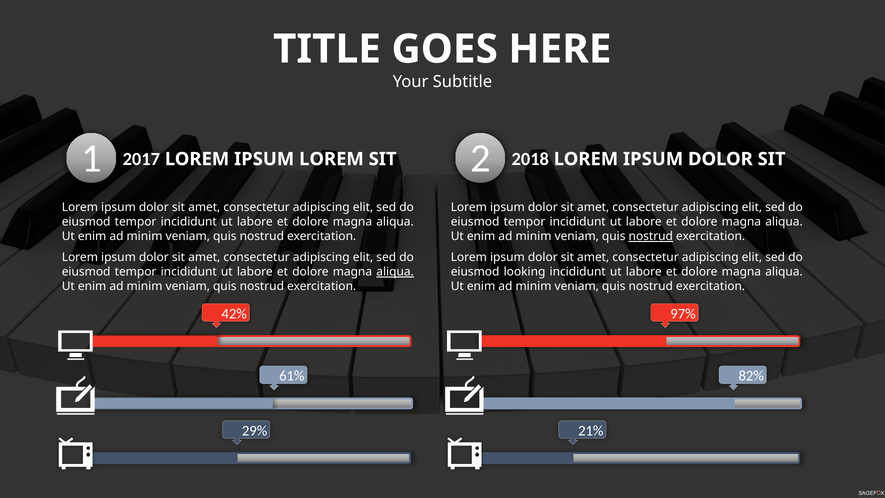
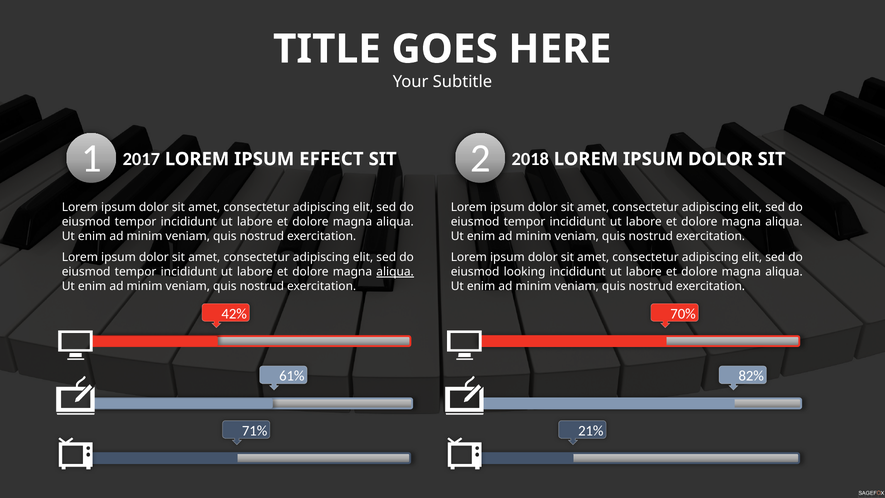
IPSUM LOREM: LOREM -> EFFECT (331, 159)
nostrud underline: present -> none (651, 236)
97%: 97% -> 70% (683, 314)
29%: 29% -> 71% (255, 431)
